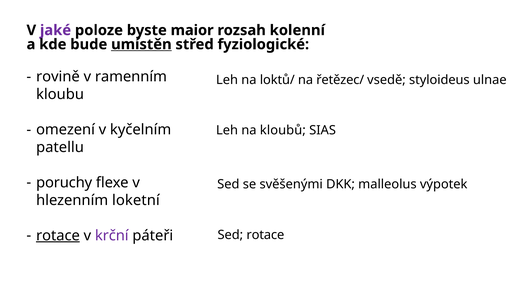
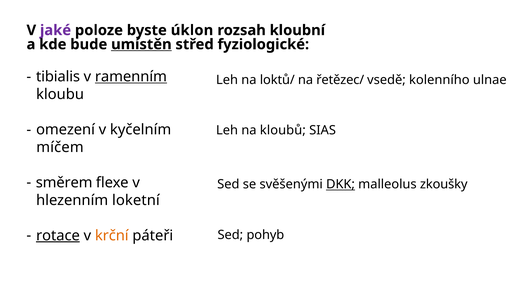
maior: maior -> úklon (192, 30)
kolenní: kolenní -> kloubní (297, 30)
rovině: rovině -> tibialis (58, 77)
ramenním underline: none -> present (131, 77)
styloideus: styloideus -> kolenního (439, 80)
patellu: patellu -> míčem (60, 148)
poruchy: poruchy -> směrem (64, 183)
DKK underline: none -> present (341, 185)
výpotek: výpotek -> zkoušky (444, 185)
krční colour: purple -> orange (112, 236)
Sed rotace: rotace -> pohyb (265, 235)
